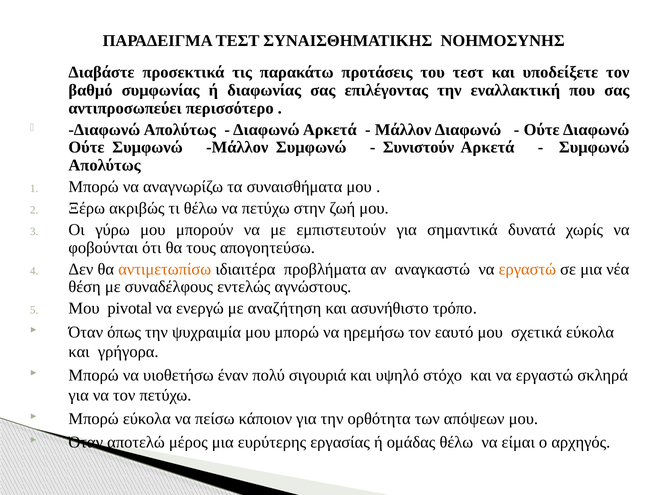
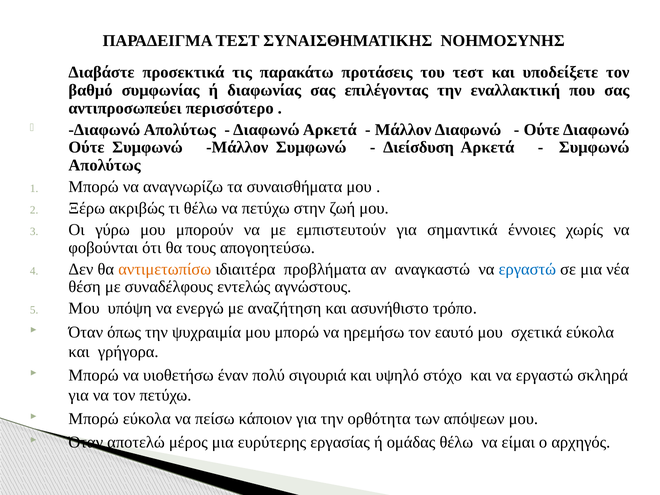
Συνιστούν: Συνιστούν -> Διείσδυση (419, 147)
δυνατά: δυνατά -> έννοιες (532, 230)
εργαστώ colour: orange -> blue (527, 269)
pivotal: pivotal -> υπόψη (130, 308)
